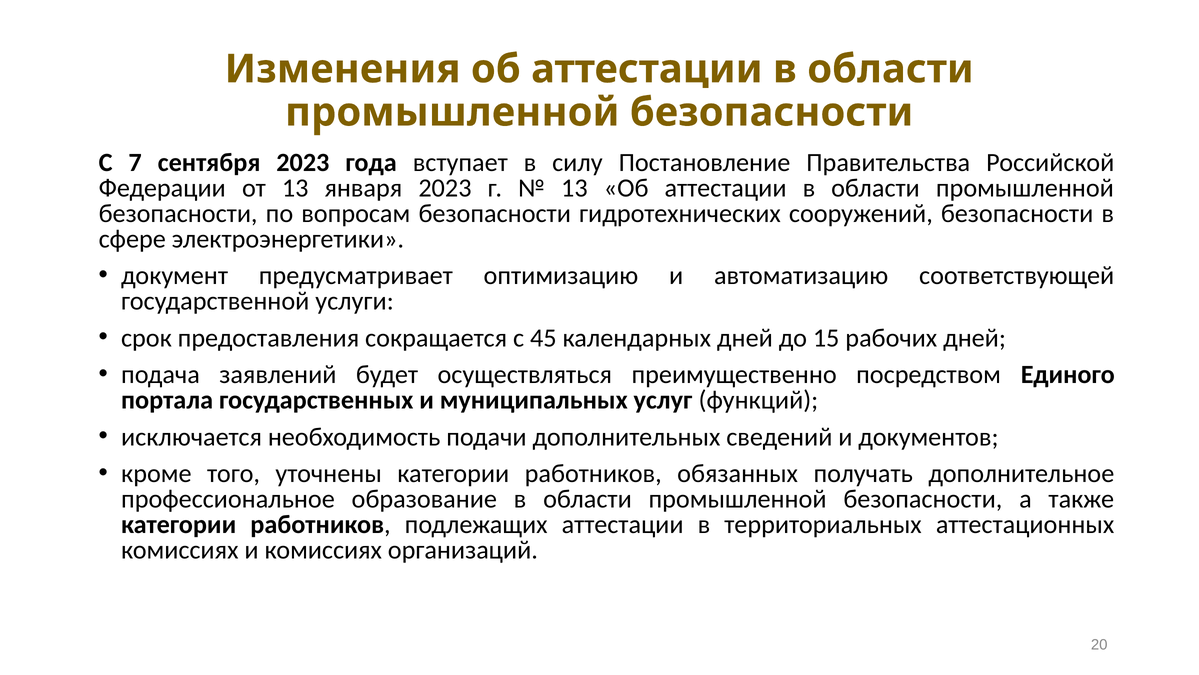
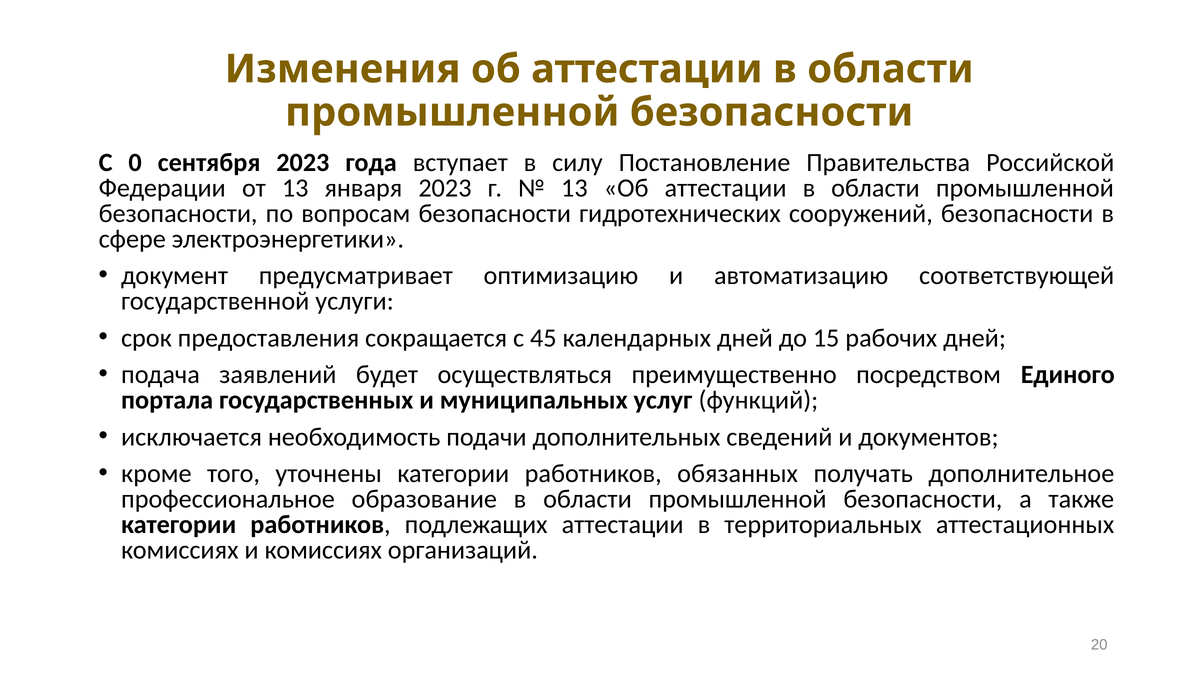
7: 7 -> 0 (135, 162)
